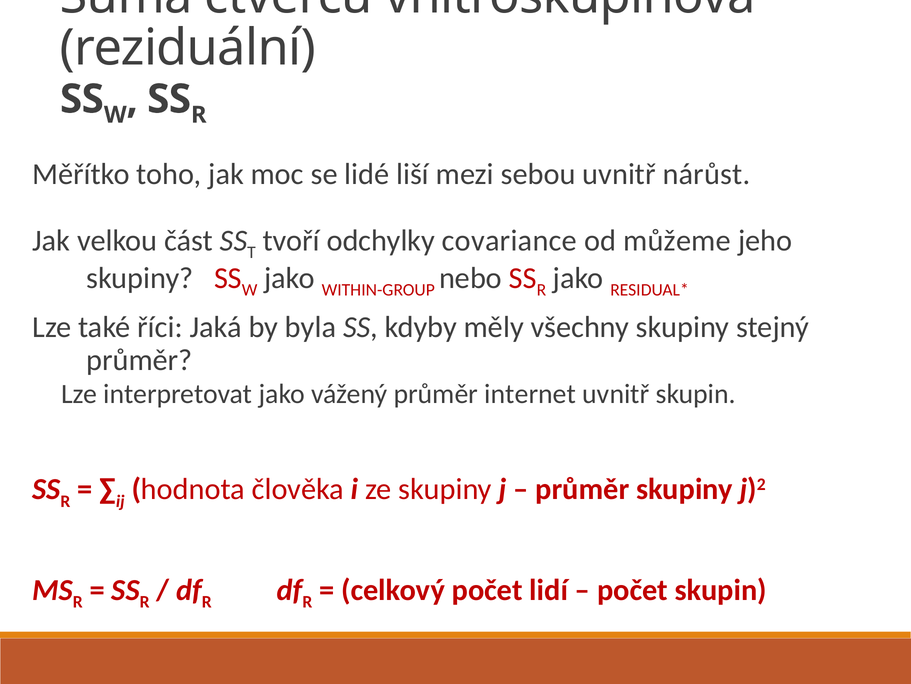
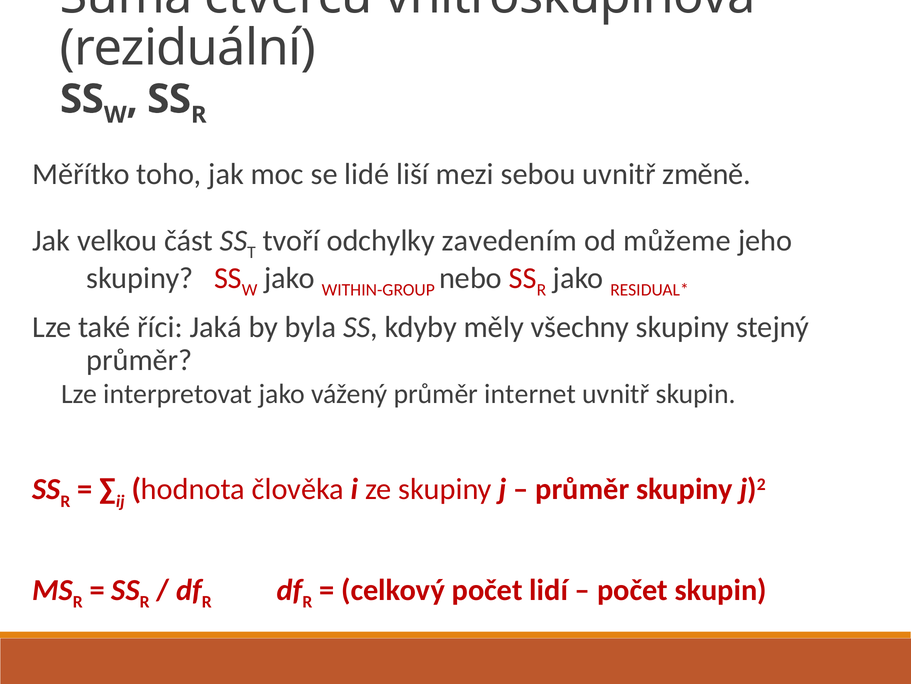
nárůst: nárůst -> změně (707, 174)
covariance: covariance -> zavedením (509, 241)
